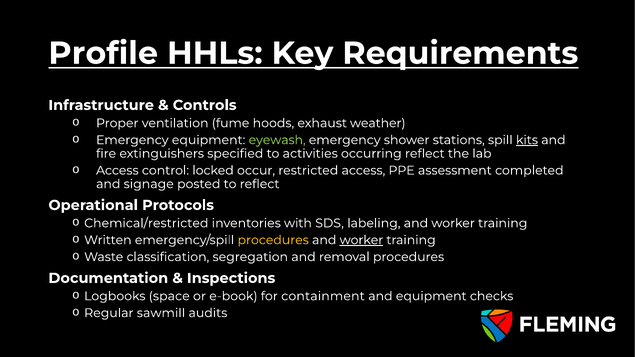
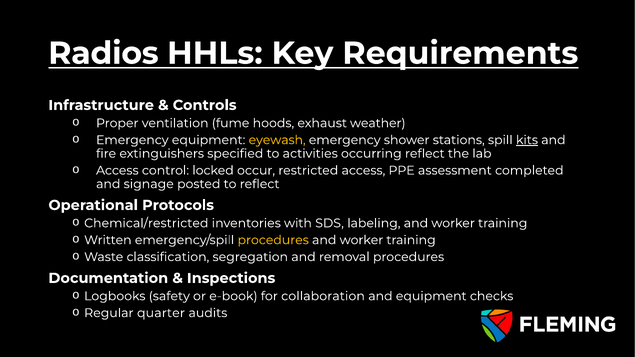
Profile: Profile -> Radios (103, 53)
eyewash colour: light green -> yellow (277, 140)
worker underline: present -> none (361, 240)
space: space -> safety (169, 296)
containment: containment -> collaboration (323, 296)
sawmill: sawmill -> quarter (161, 313)
